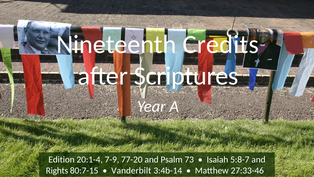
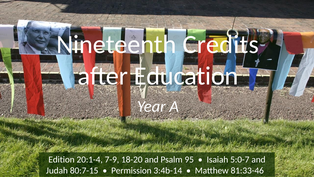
Scriptures: Scriptures -> Education (186, 76)
77-20: 77-20 -> 18-20 (132, 159)
73: 73 -> 95 (189, 159)
5:8-7: 5:8-7 -> 5:0-7 (240, 159)
Rights: Rights -> Judah (57, 170)
Vanderbilt: Vanderbilt -> Permission (131, 170)
27:33-46: 27:33-46 -> 81:33-46 (247, 170)
